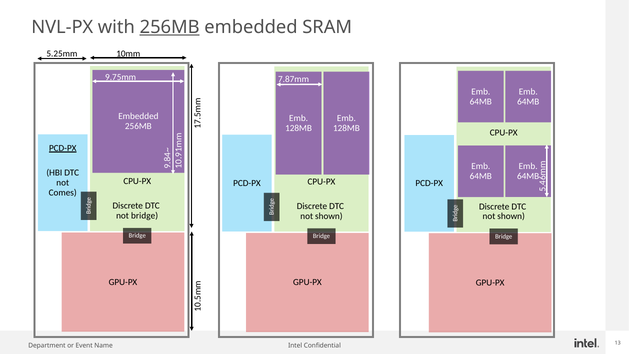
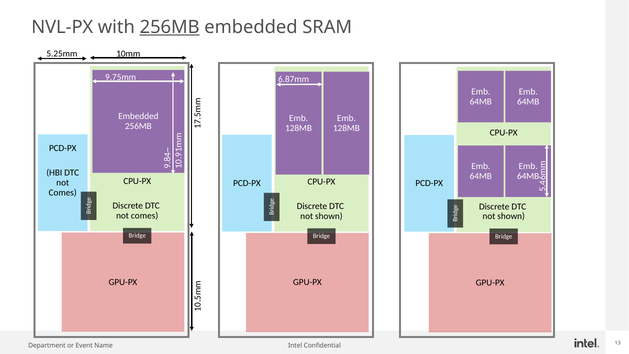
7.87mm: 7.87mm -> 6.87mm (294, 79)
PCD-PX underline: present -> none (63, 148)
bridge: bridge -> comes (145, 216)
